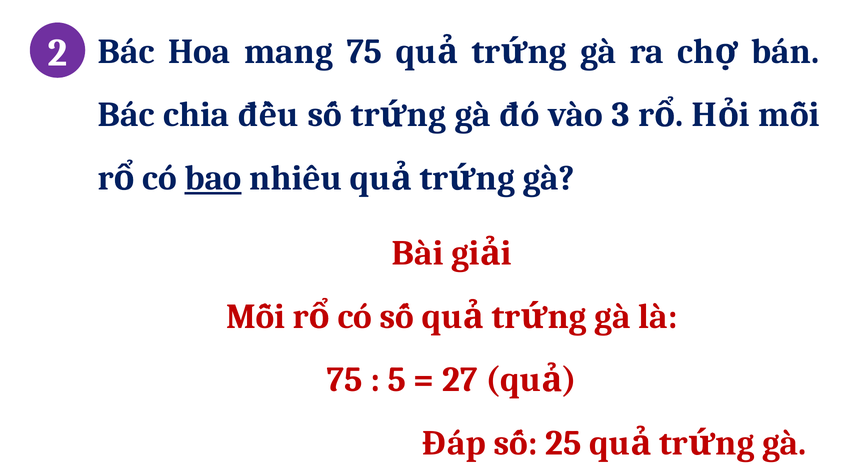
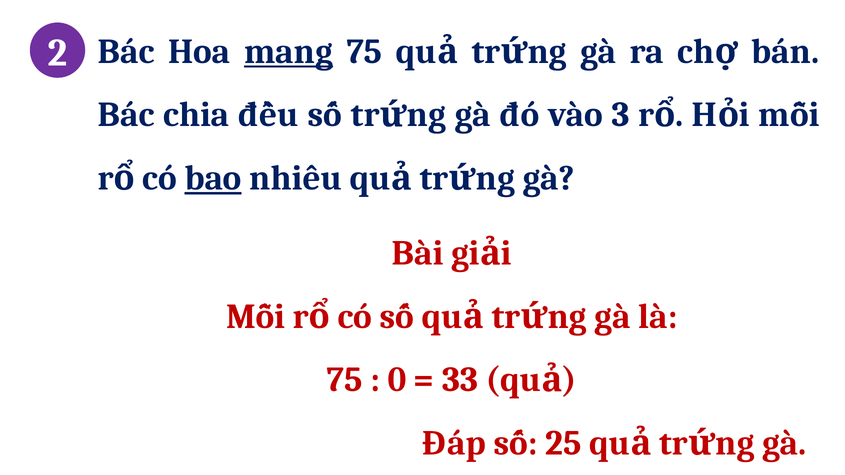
mang underline: none -> present (289, 52)
5: 5 -> 0 (397, 380)
27: 27 -> 33 (460, 380)
